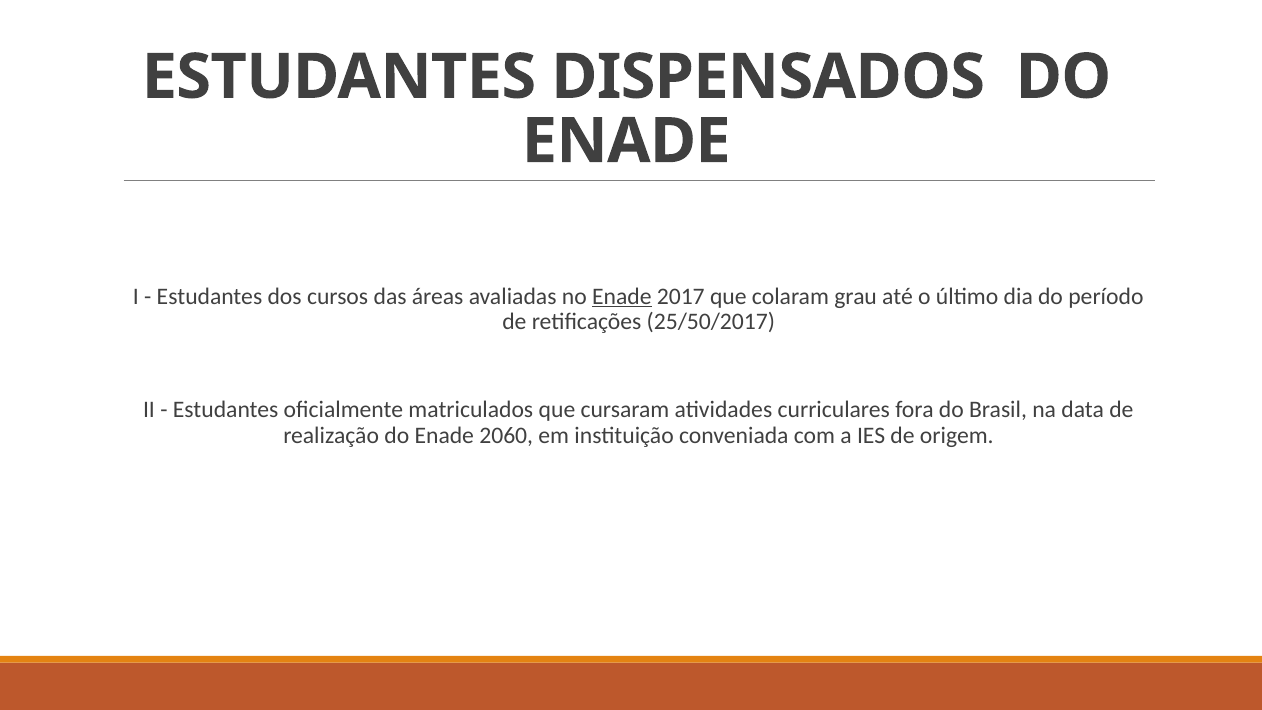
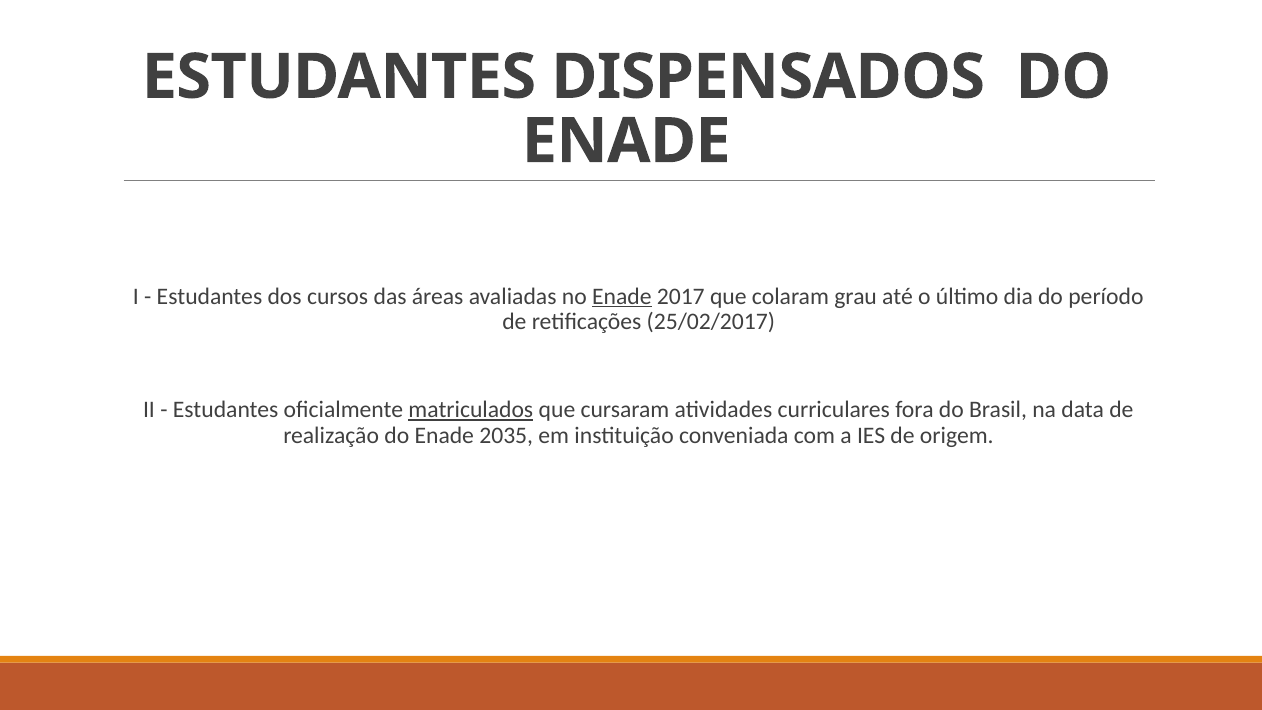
25/50/2017: 25/50/2017 -> 25/02/2017 (711, 322)
matriculados underline: none -> present (471, 410)
2060: 2060 -> 2035 (506, 435)
